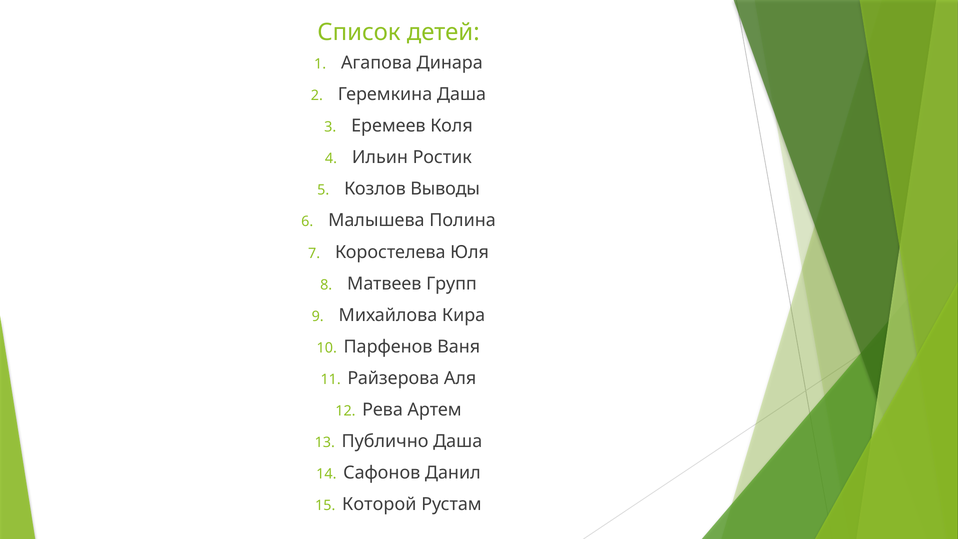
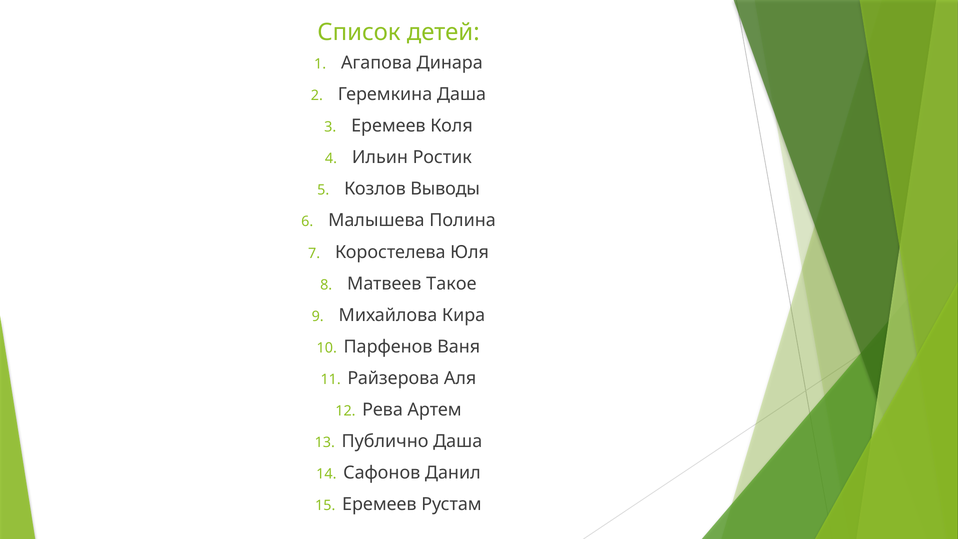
Групп: Групп -> Такое (451, 284)
Которой: Которой -> Еремеев (379, 504)
